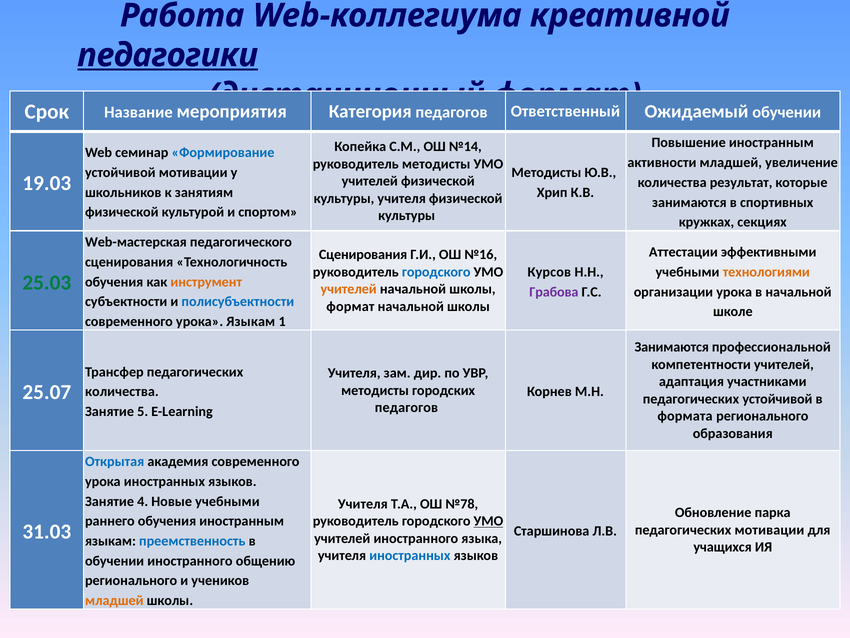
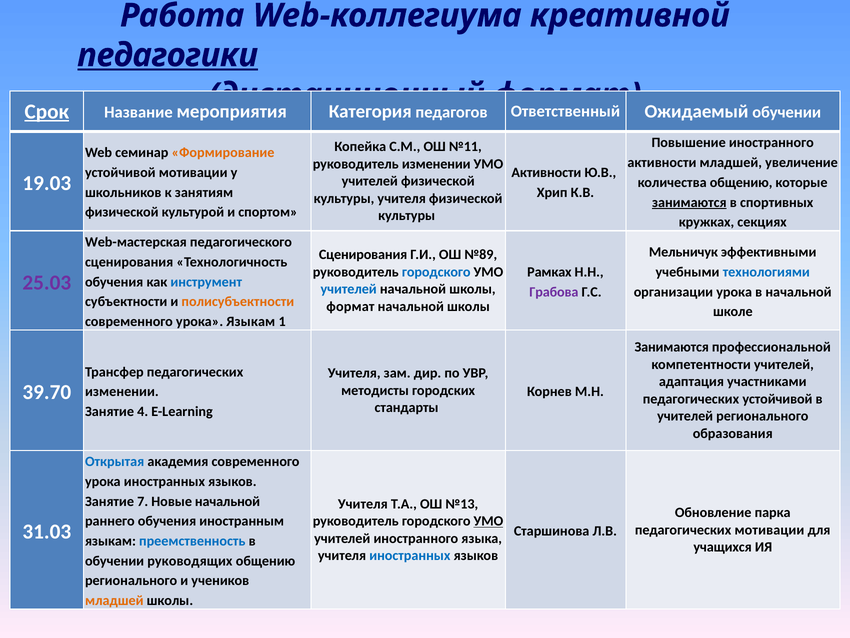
Срок underline: none -> present (47, 111)
Повышение иностранным: иностранным -> иностранного (771, 143)
№14: №14 -> №11 (465, 147)
Формирование colour: blue -> orange (223, 153)
руководитель методисты: методисты -> изменении (436, 164)
Методисты: Методисты -> Активности (546, 172)
количества результат: результат -> общению (741, 182)
занимаются underline: none -> present (689, 202)
Аттестации: Аттестации -> Мельничук (683, 252)
№16: №16 -> №89 (481, 255)
Курсов: Курсов -> Рамках (549, 272)
технологиями colour: orange -> blue (766, 272)
25.03 colour: green -> purple (47, 282)
инструмент colour: orange -> blue (206, 282)
учителей colour: orange -> blue (349, 289)
полисубъектности colour: blue -> orange (238, 302)
25.07: 25.07 -> 39.70 (47, 392)
количества: количества -> изменении (122, 391)
педагогов: педагогов -> стандарты (407, 407)
5: 5 -> 4 (143, 411)
формата: формата -> учителей (685, 416)
4: 4 -> 7 (143, 501)
Новые учебными: учебными -> начальной (228, 501)
№78: №78 -> №13 (462, 504)
обучении иностранного: иностранного -> руководящих (190, 561)
